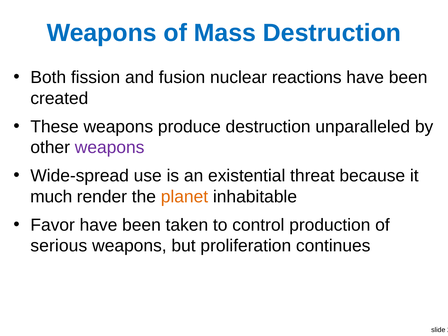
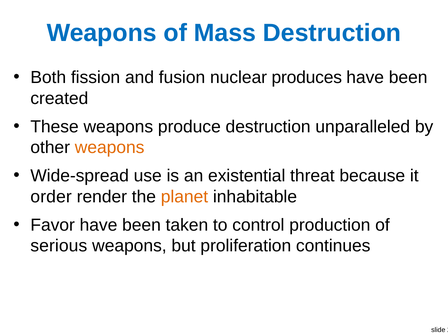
reactions: reactions -> produces (307, 77)
weapons colour: purple -> orange (110, 148)
much: much -> order (51, 197)
